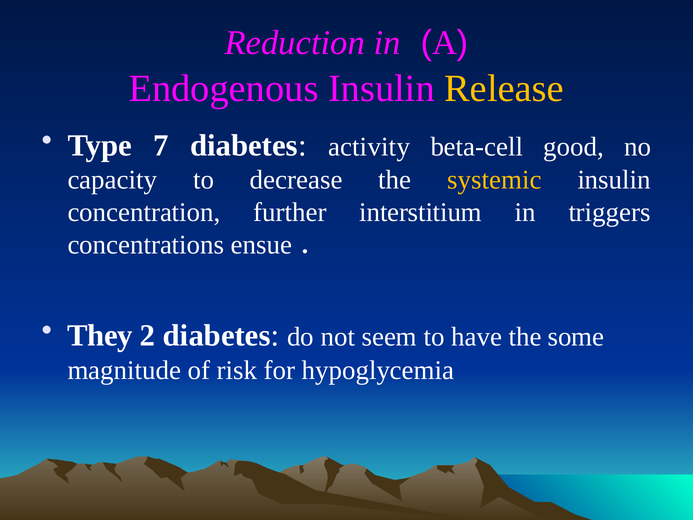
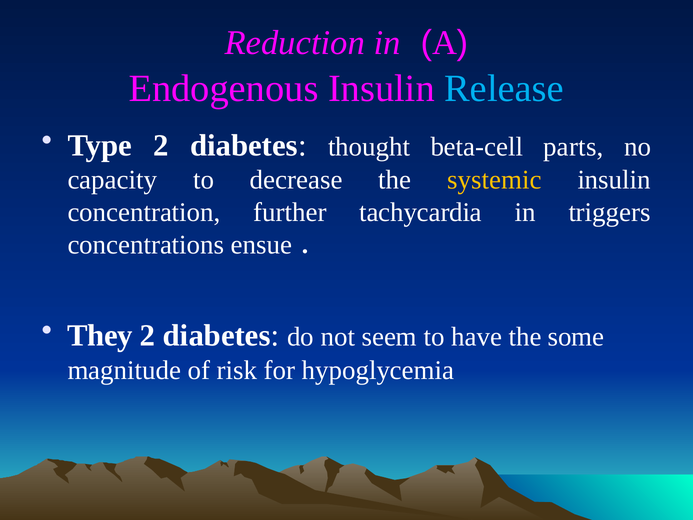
Release colour: yellow -> light blue (504, 89)
Type 7: 7 -> 2 (161, 145)
activity: activity -> thought (369, 147)
good: good -> parts (573, 147)
interstitium: interstitium -> tachycardia (421, 212)
